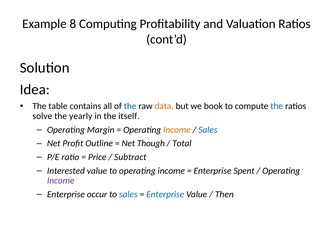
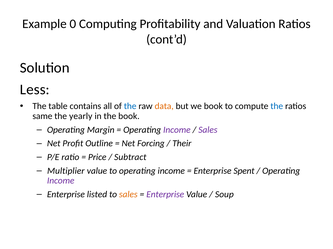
8: 8 -> 0 (73, 24)
Idea: Idea -> Less (35, 90)
solve: solve -> same (42, 116)
the itself: itself -> book (129, 116)
Income colour: orange -> purple (177, 130)
Sales colour: blue -> purple (208, 130)
Though: Though -> Forcing (151, 144)
Total: Total -> Their (182, 144)
Interested: Interested -> Multiplier (66, 171)
occur: occur -> listed (97, 195)
sales colour: blue -> orange (128, 195)
Enterprise colour: blue -> purple (165, 195)
Then: Then -> Soup (224, 195)
